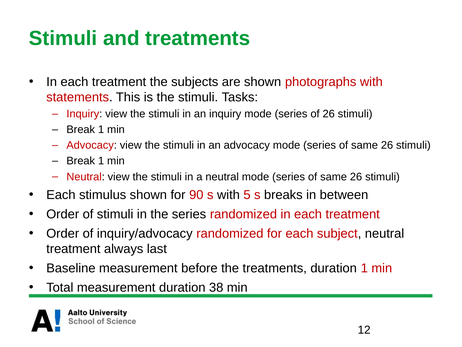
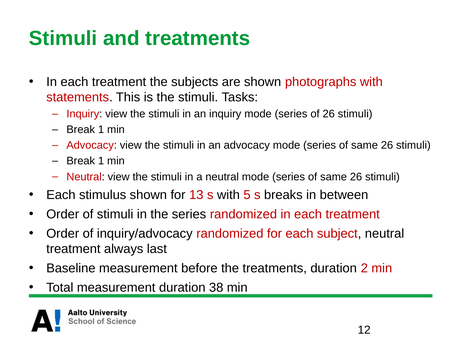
90: 90 -> 13 (196, 195)
duration 1: 1 -> 2 (364, 268)
